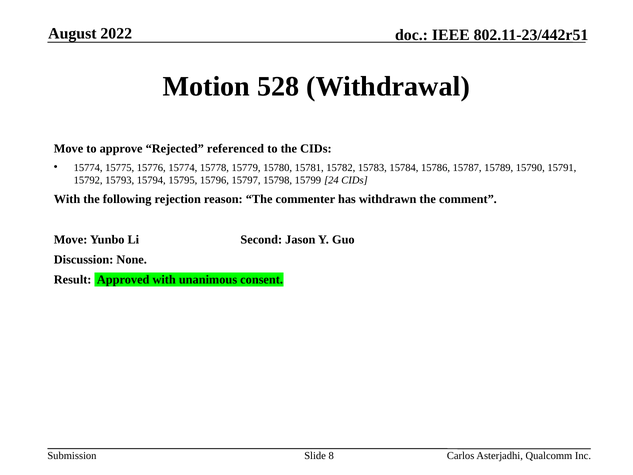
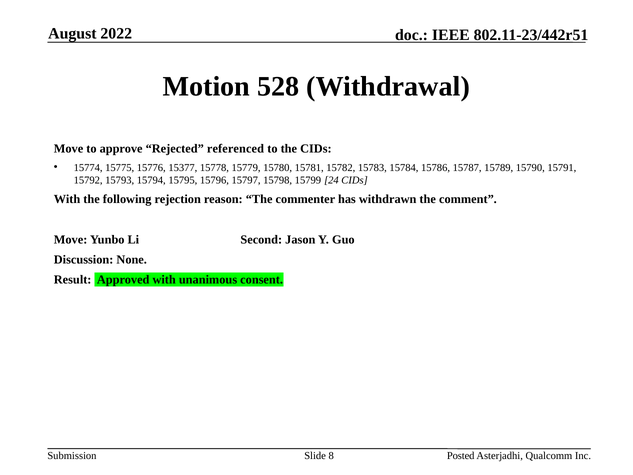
15776 15774: 15774 -> 15377 (183, 167)
Carlos: Carlos -> Posted (461, 455)
